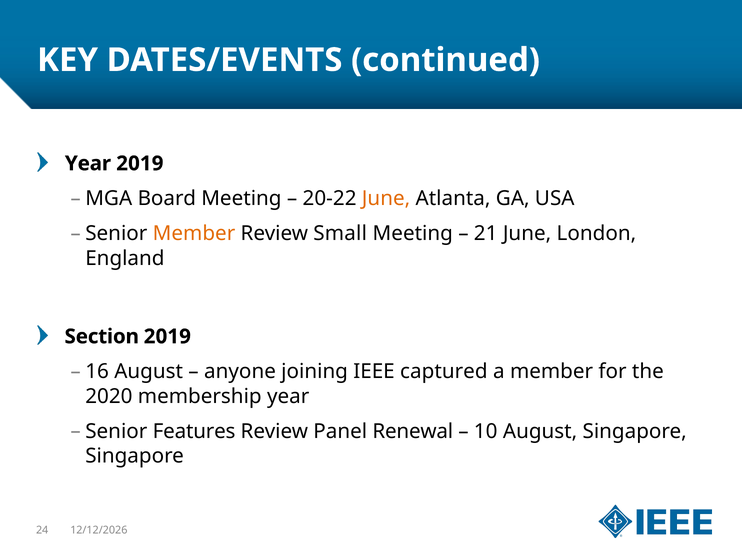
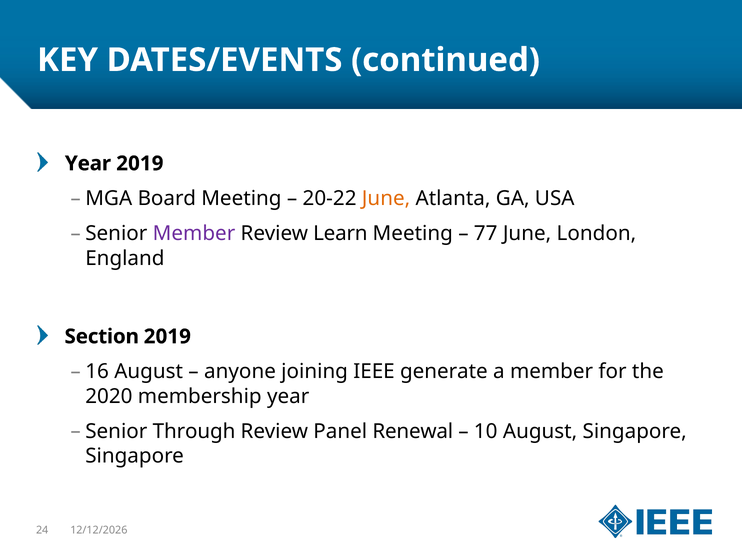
Member colour: orange -> purple (194, 234)
Small: Small -> Learn (340, 234)
21: 21 -> 77 (486, 234)
captured: captured -> generate (444, 372)
Features: Features -> Through (194, 432)
